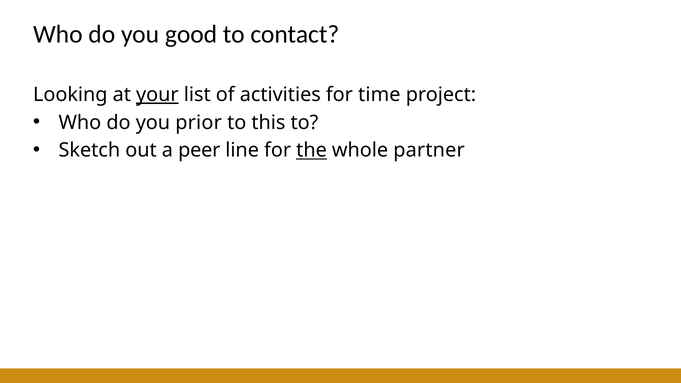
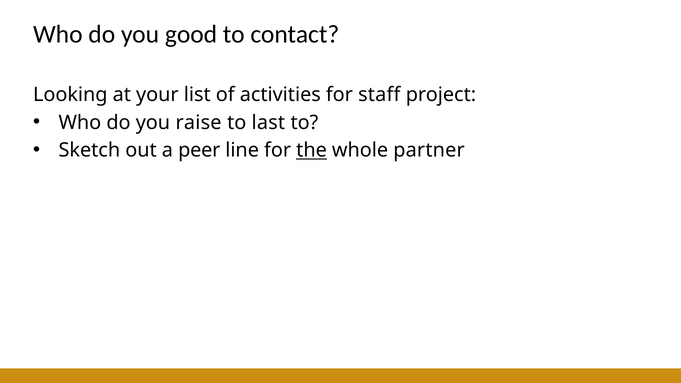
your underline: present -> none (157, 95)
time: time -> staff (379, 95)
prior: prior -> raise (199, 123)
this: this -> last (268, 123)
